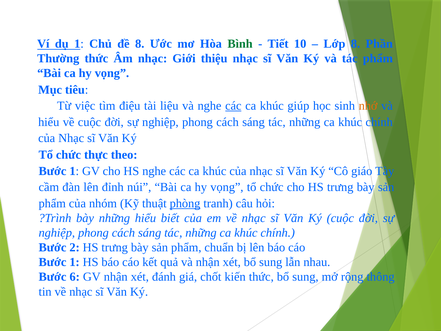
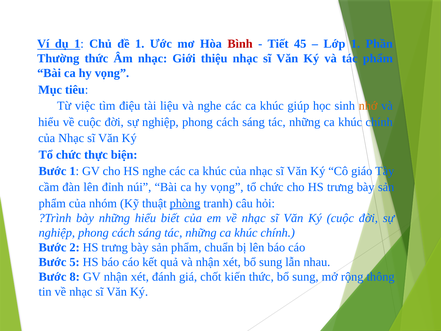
đề 8: 8 -> 1 (140, 44)
Bình colour: green -> red (240, 44)
10: 10 -> 45 (300, 44)
Lớp 8: 8 -> 1 (356, 44)
các underline: present -> none (233, 106)
theo: theo -> biện (124, 155)
1: 1 -> 5 (75, 262)
6: 6 -> 8 (75, 277)
